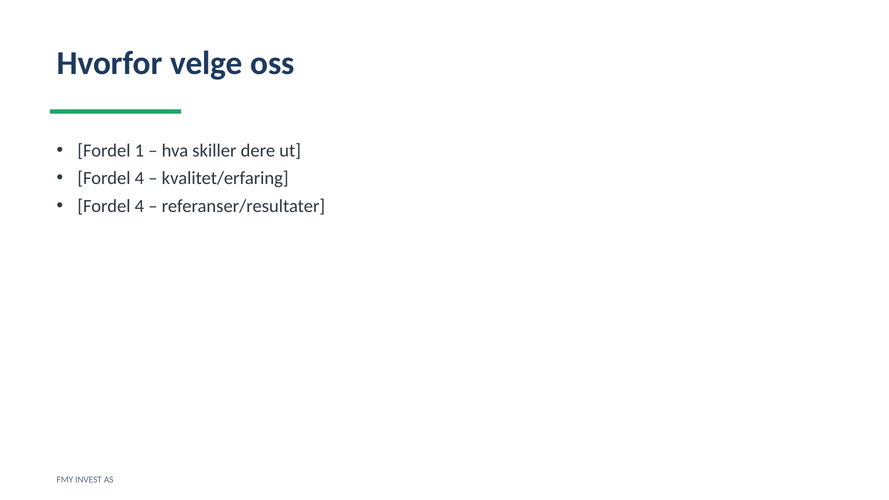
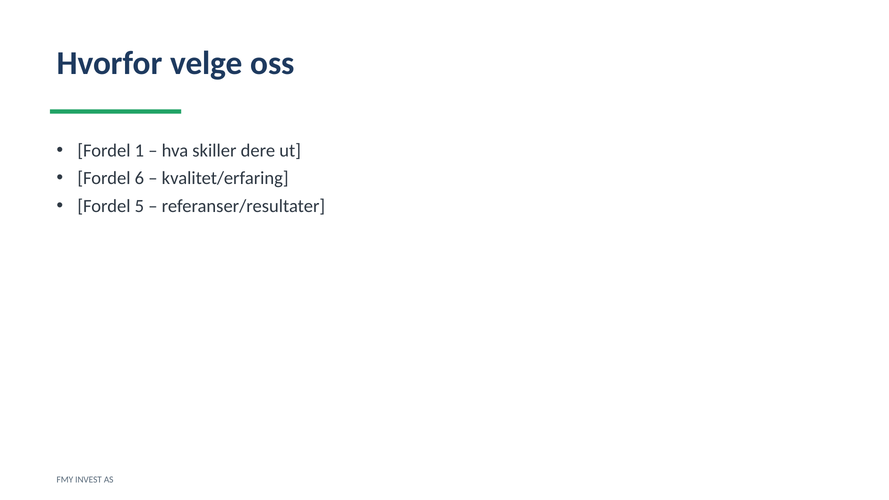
4: 4 -> 6 (139, 178)
4: 4 -> 5 (139, 206)
